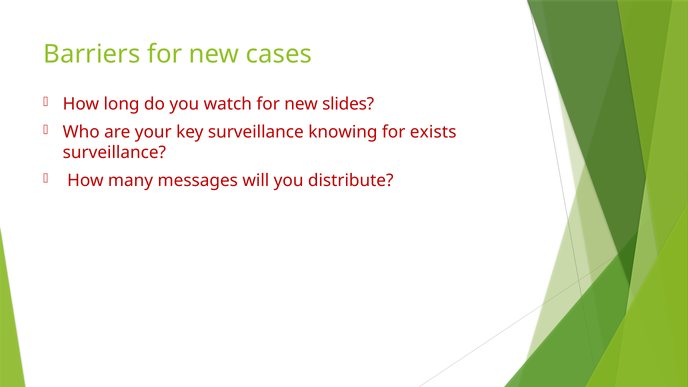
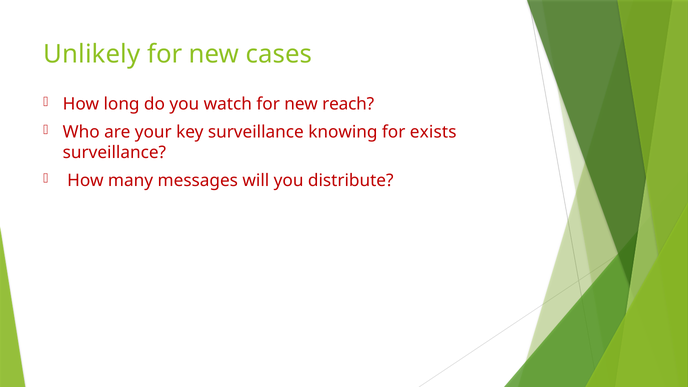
Barriers: Barriers -> Unlikely (92, 54)
slides: slides -> reach (348, 104)
